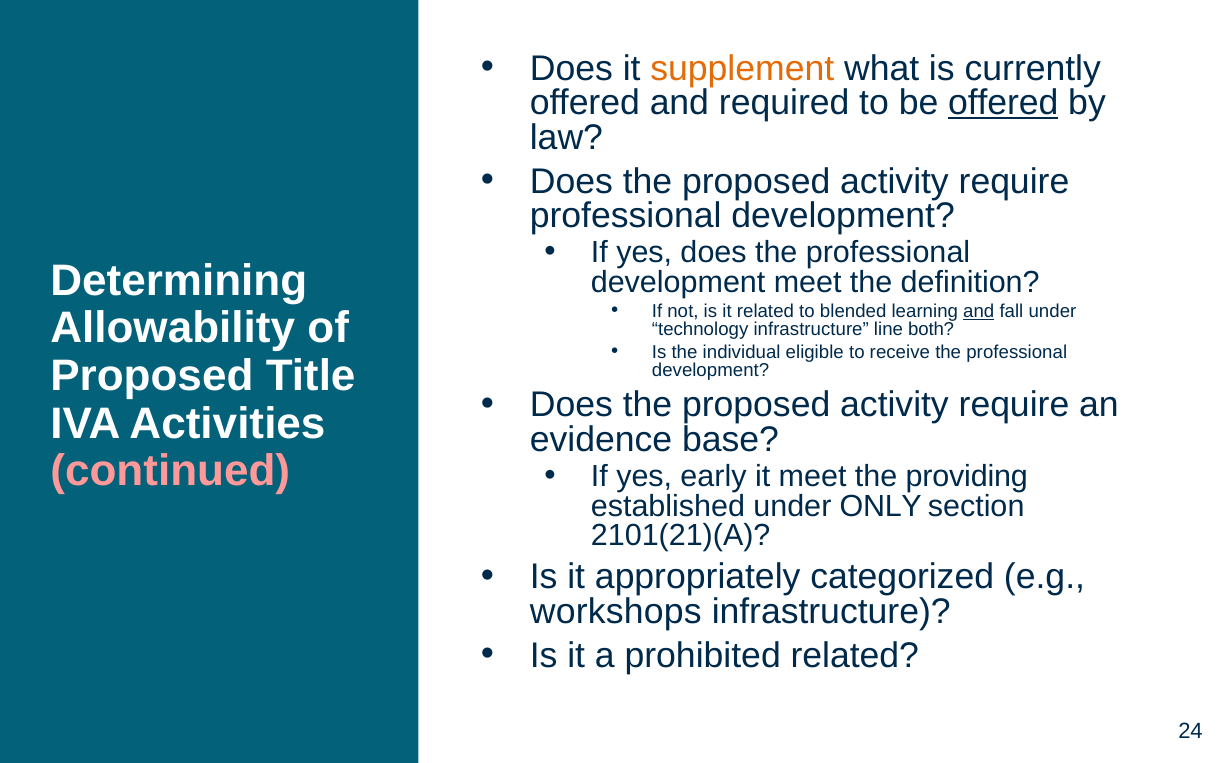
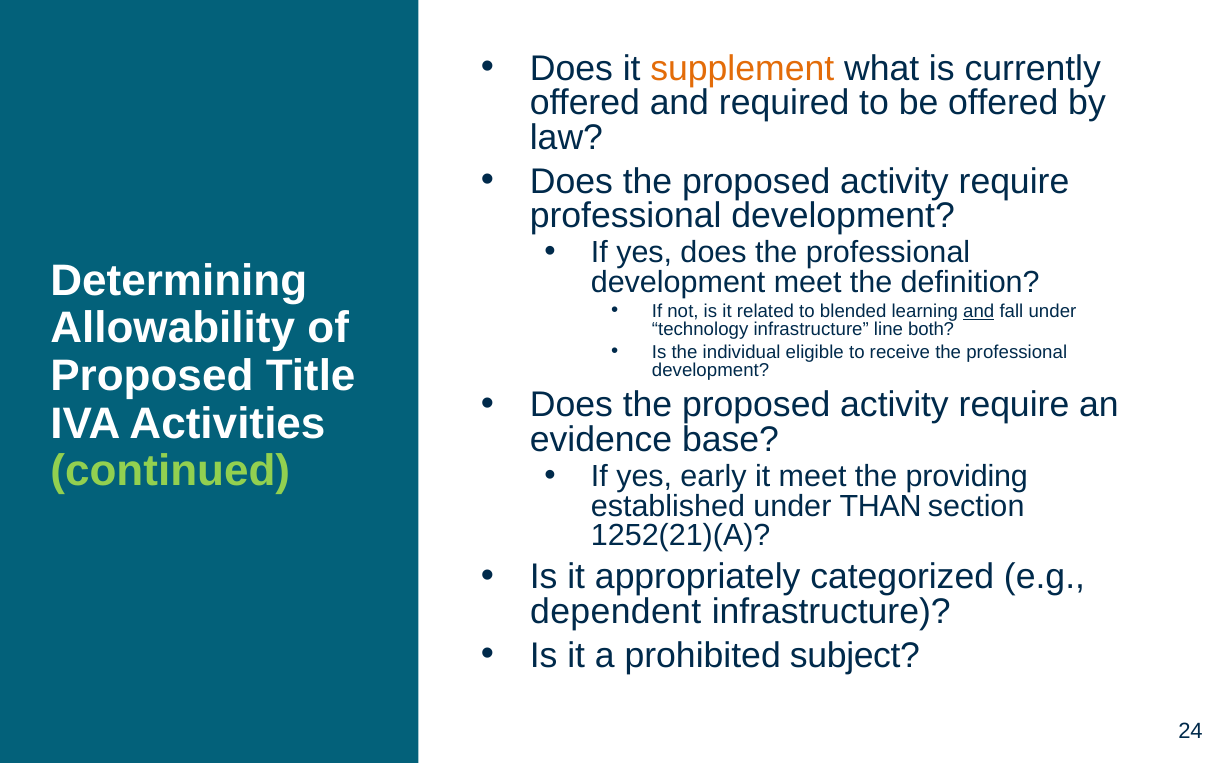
offered underline: present -> none (1003, 103)
continued colour: pink -> light green (170, 471)
ONLY: ONLY -> THAN (881, 506)
2101(21)(A: 2101(21)(A -> 1252(21)(A (681, 536)
workshops: workshops -> dependent (616, 611)
prohibited related: related -> subject (855, 655)
